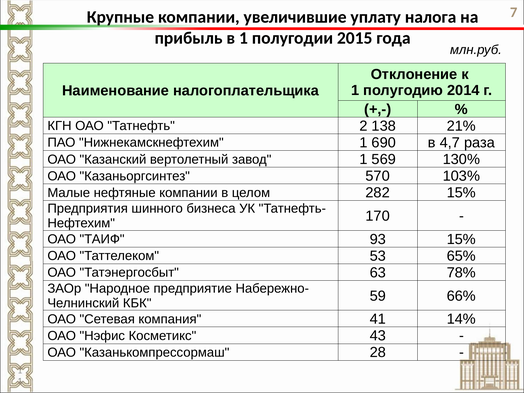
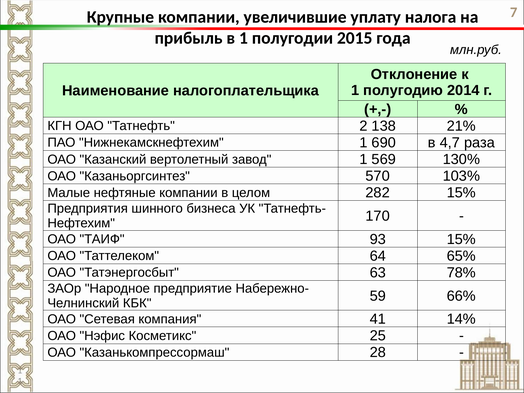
53: 53 -> 64 (378, 256)
43: 43 -> 25 (378, 336)
